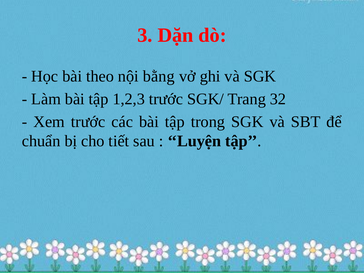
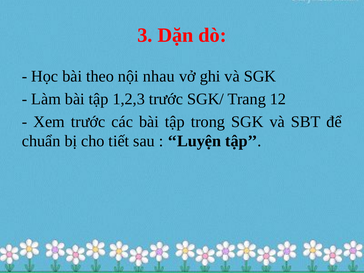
bằng: bằng -> nhau (159, 76)
32: 32 -> 12 (278, 99)
